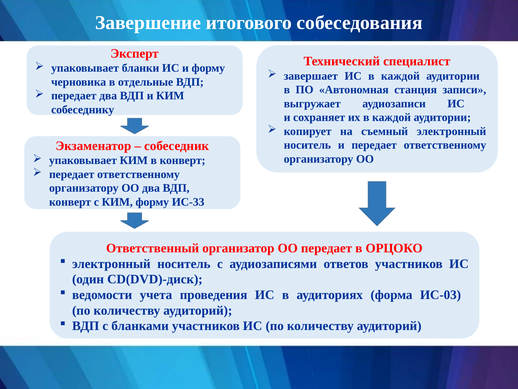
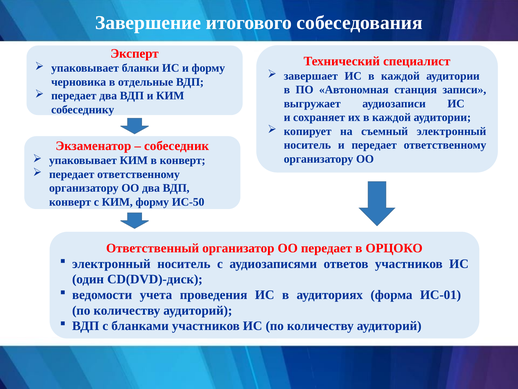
ИС-33: ИС-33 -> ИС-50 (188, 202)
ИС-03: ИС-03 -> ИС-01 (441, 295)
